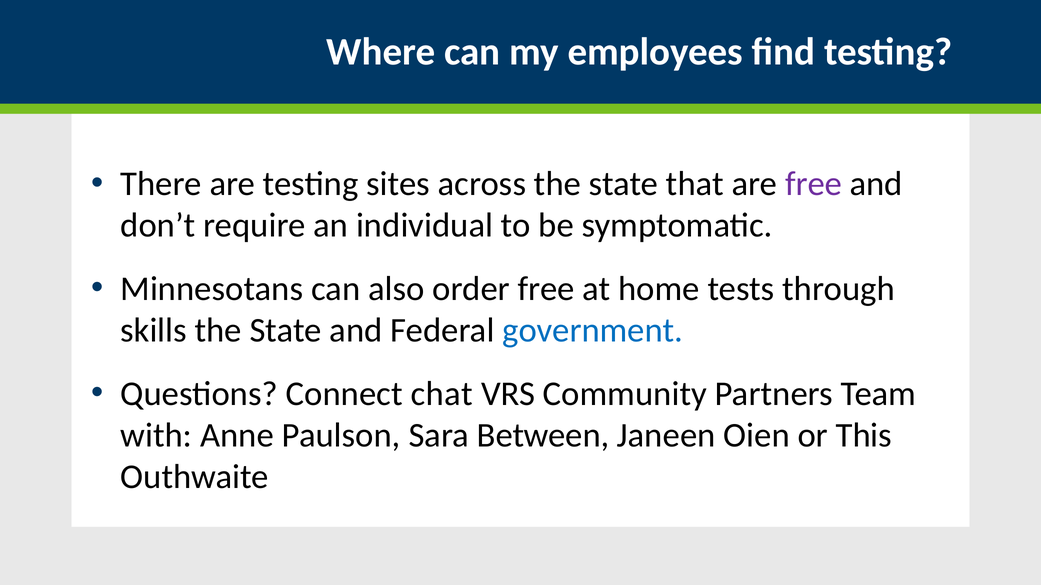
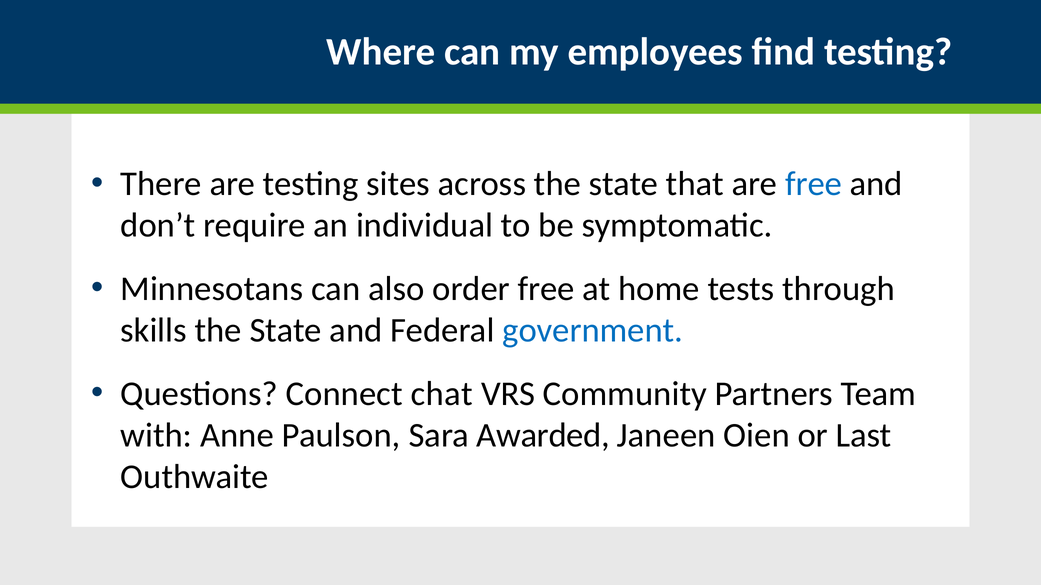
free colour: purple -> blue (813, 184)
Between: Between -> Awarded (543, 436)
This: This -> Last (864, 436)
